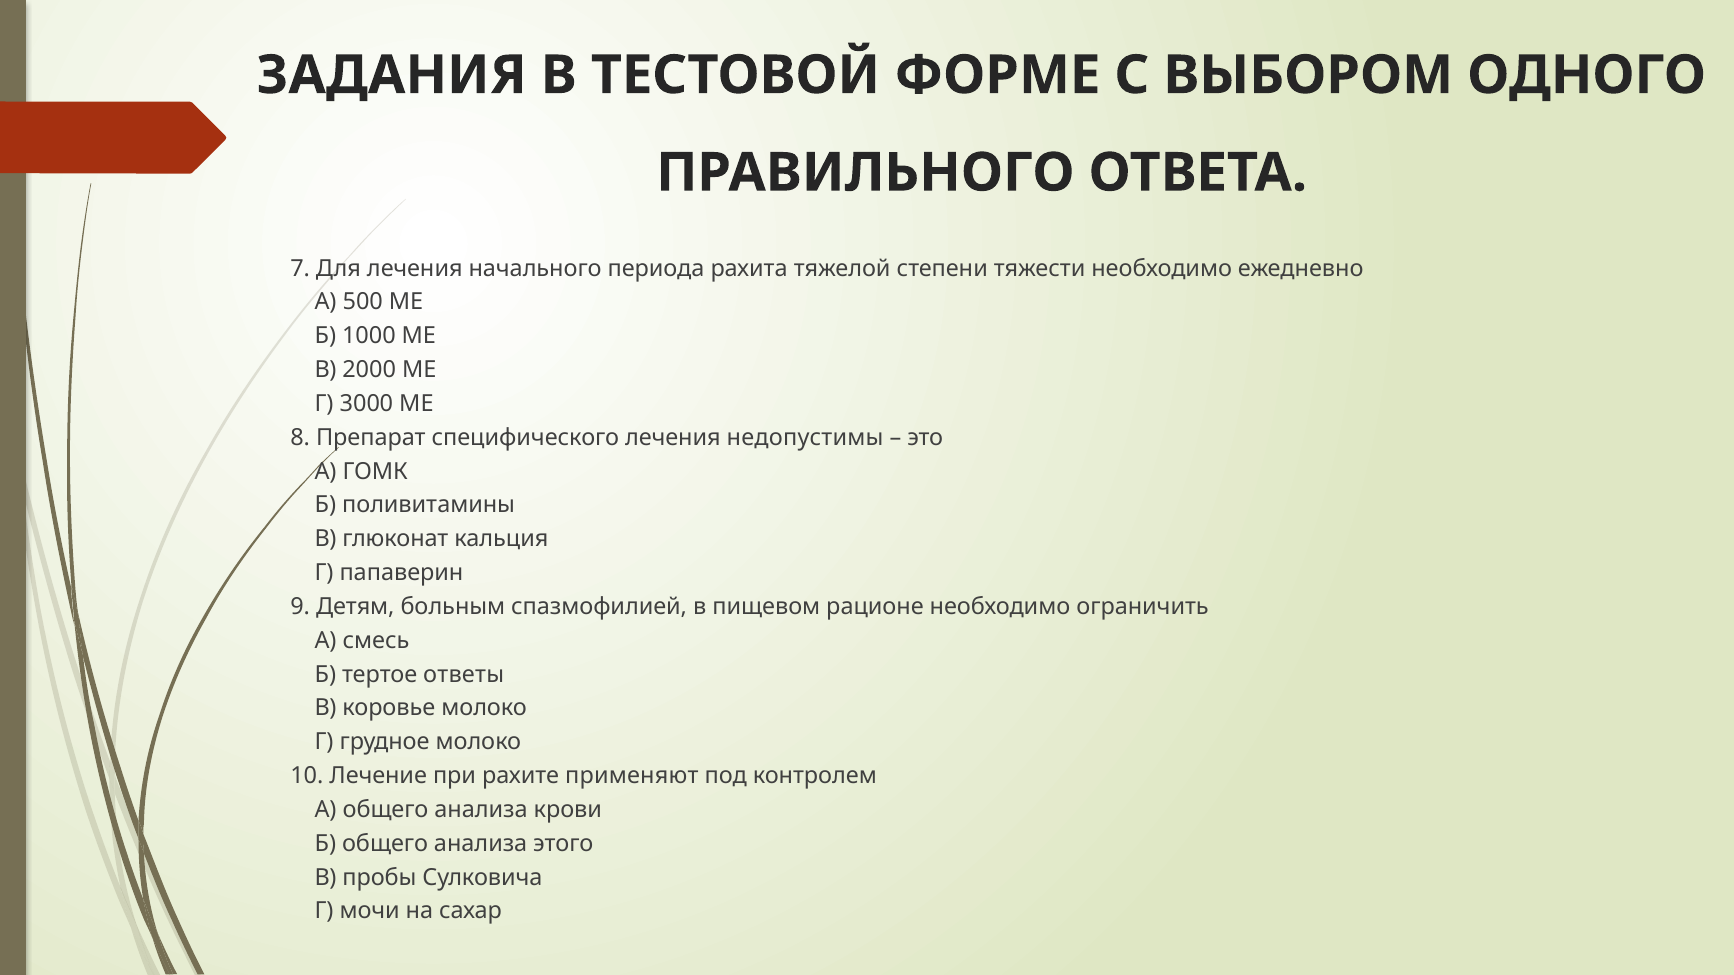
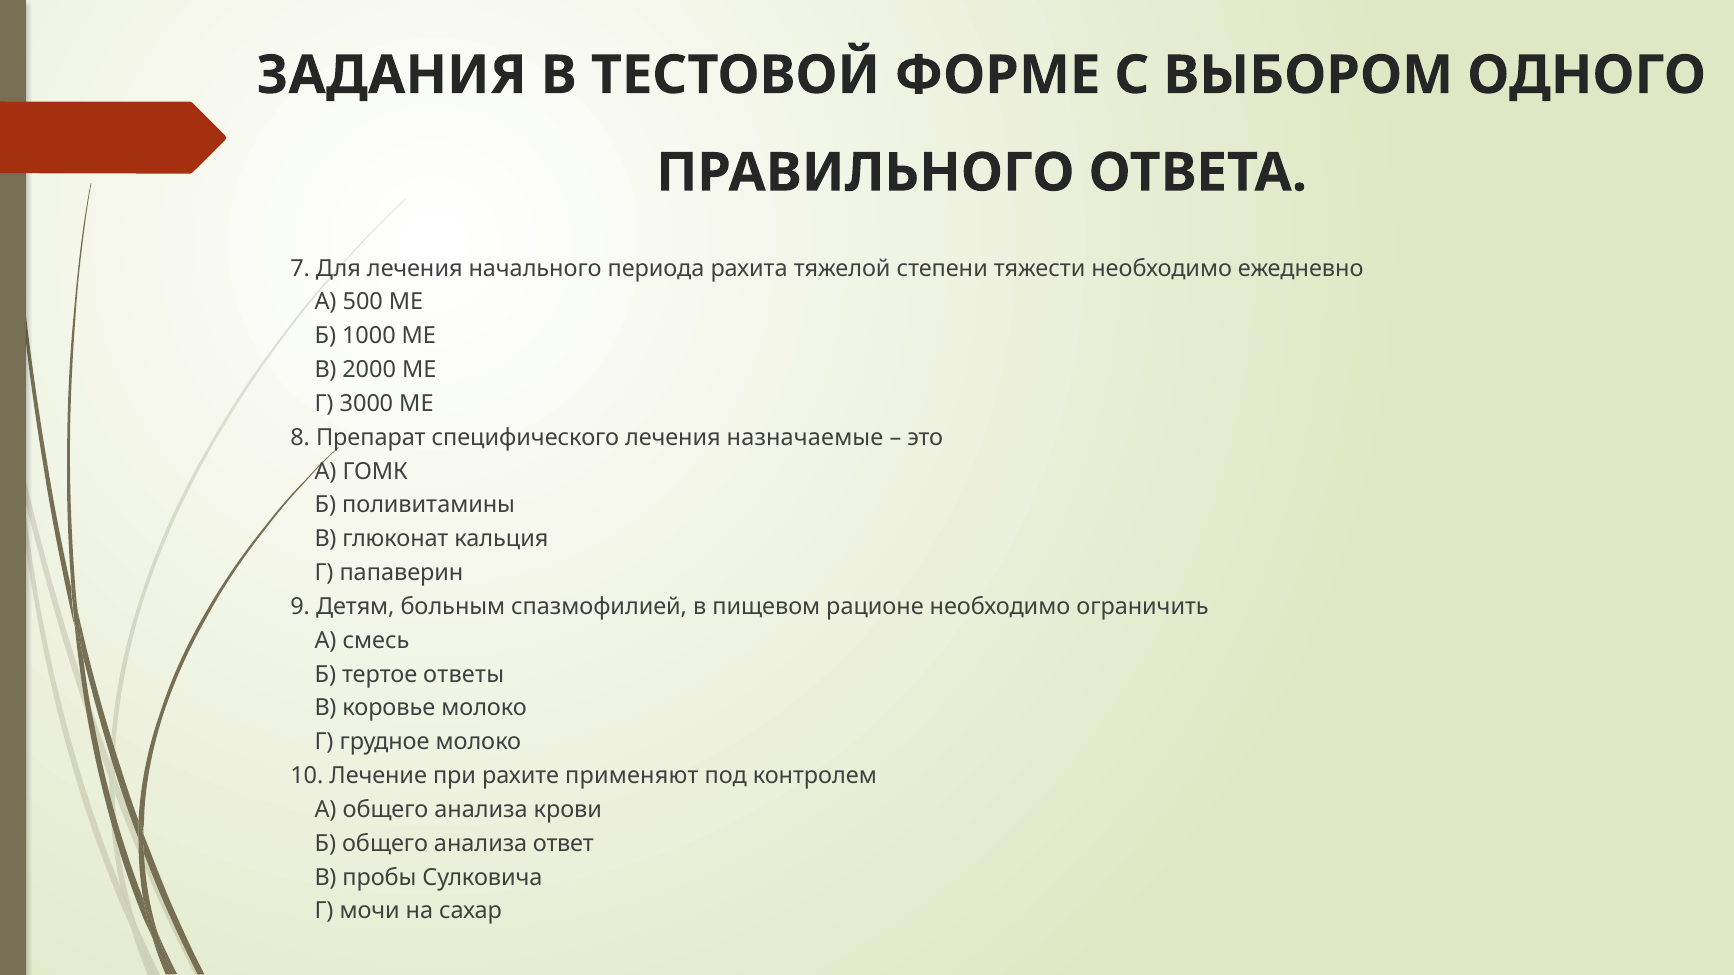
недопустимы: недопустимы -> назначаемые (805, 438)
этого: этого -> ответ (563, 844)
